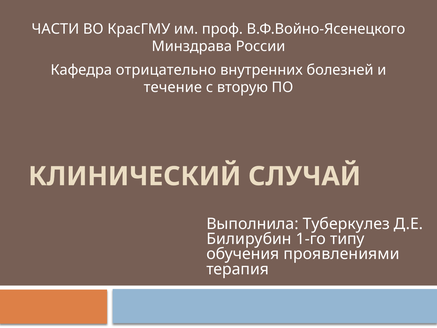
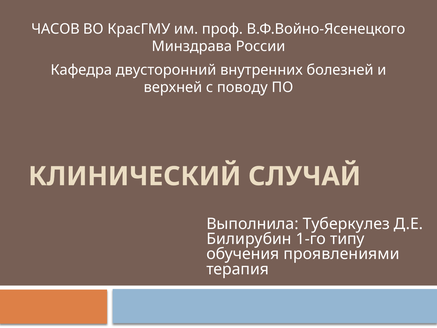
ЧАСТИ: ЧАСТИ -> ЧАСОВ (55, 29)
отрицательно: отрицательно -> двусторонний (166, 70)
течение: течение -> верхней (173, 87)
вторую: вторую -> поводу (242, 87)
